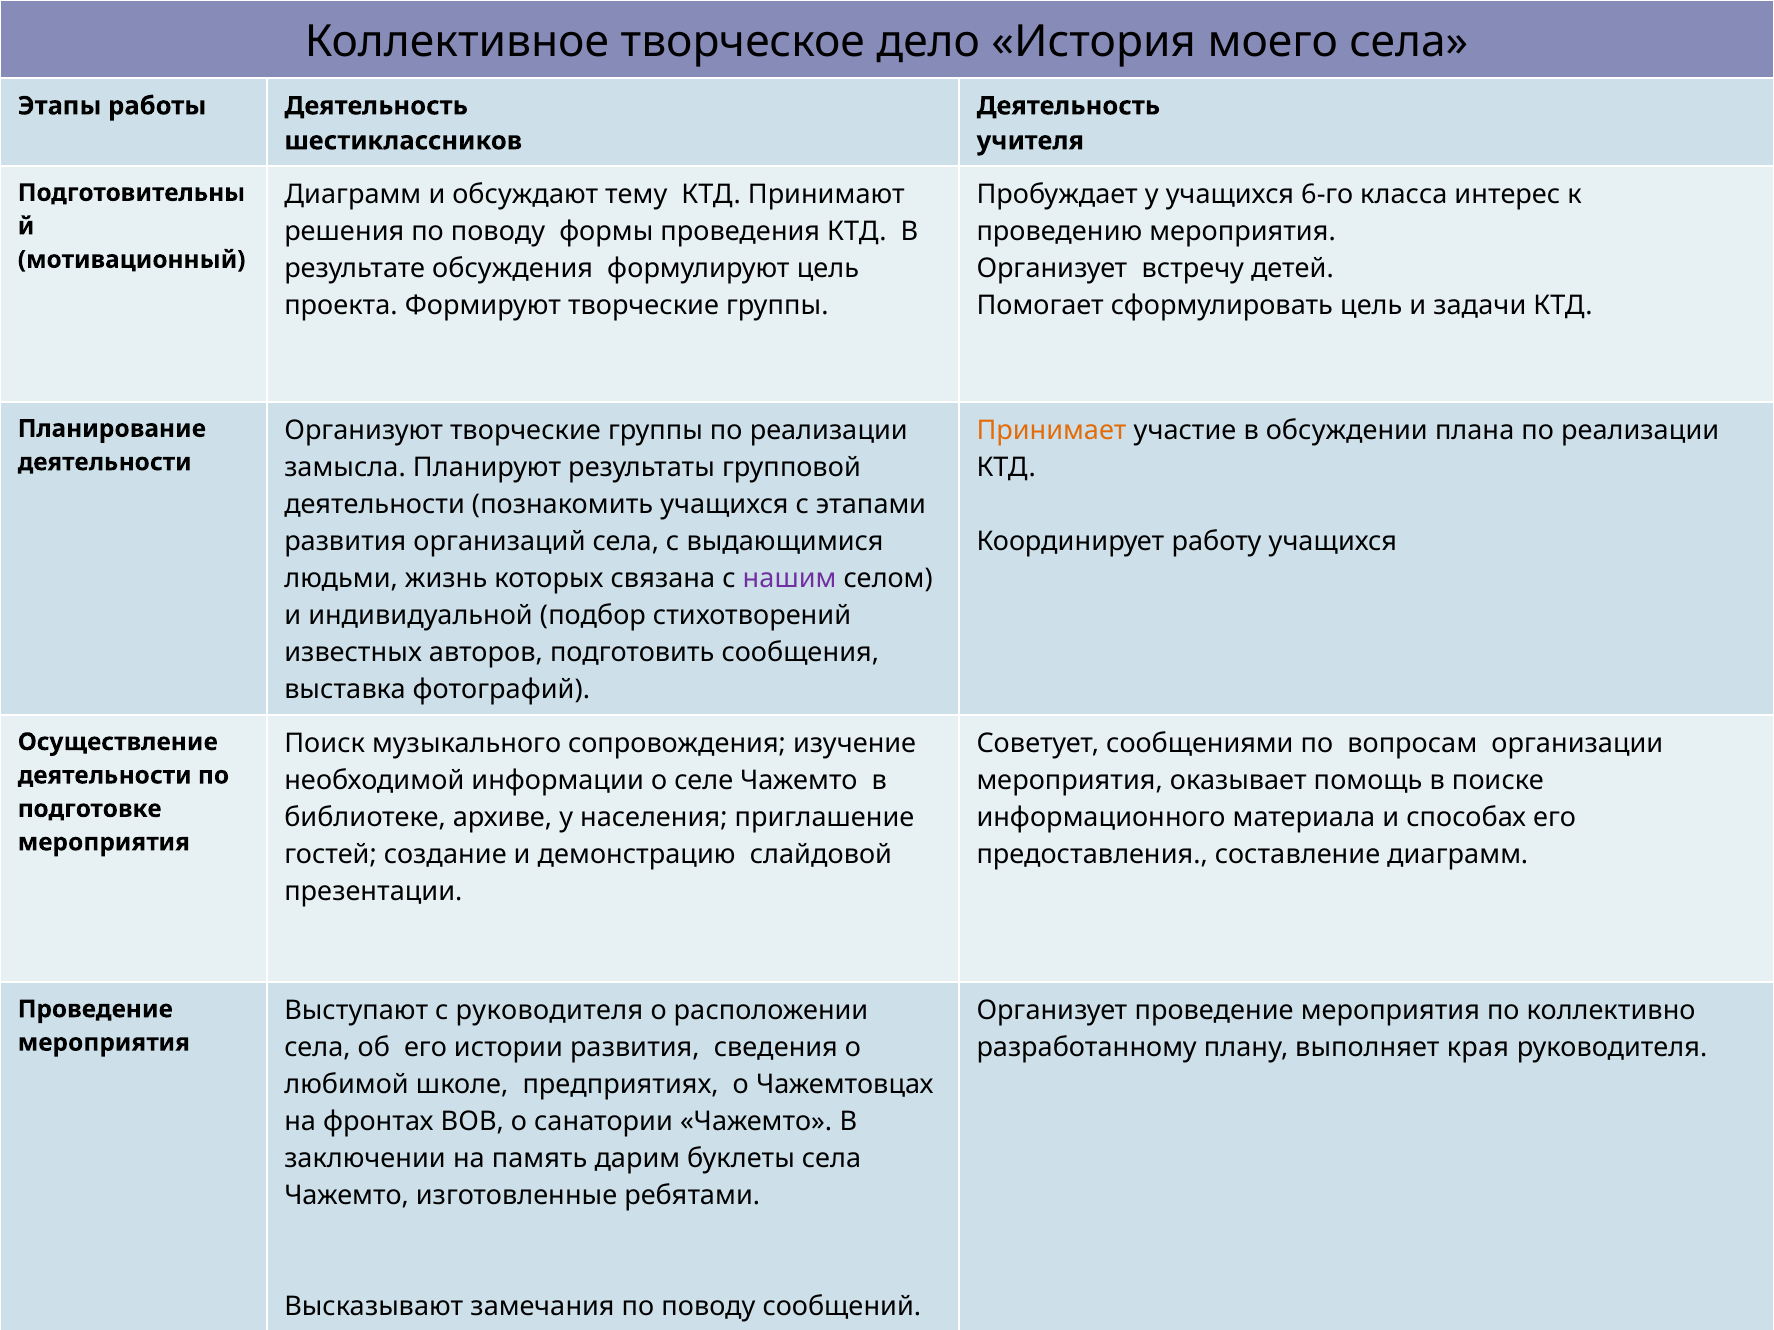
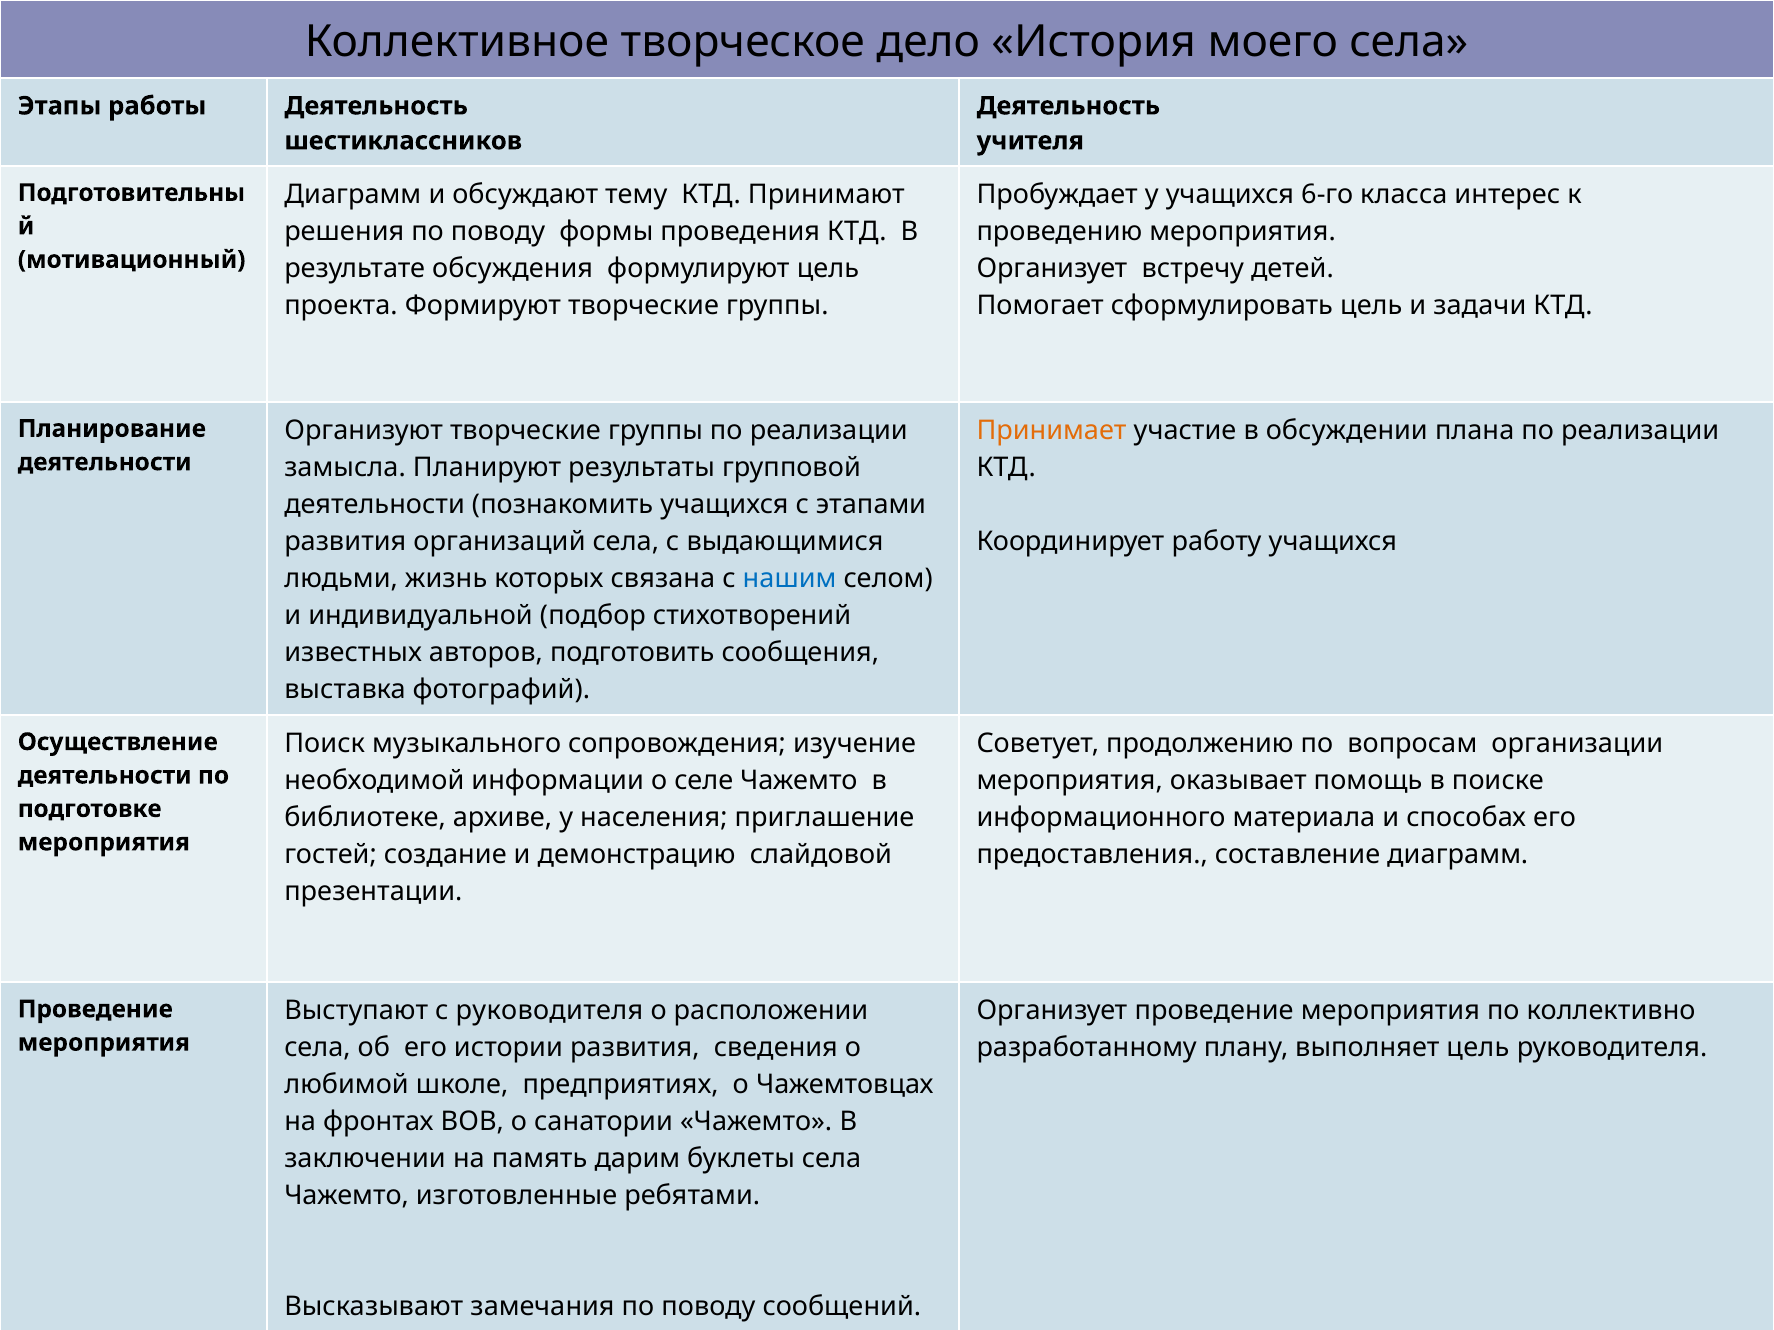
нашим colour: purple -> blue (790, 579)
Советует сообщениями: сообщениями -> продолжению (1200, 744)
выполняет края: края -> цель (1478, 1048)
